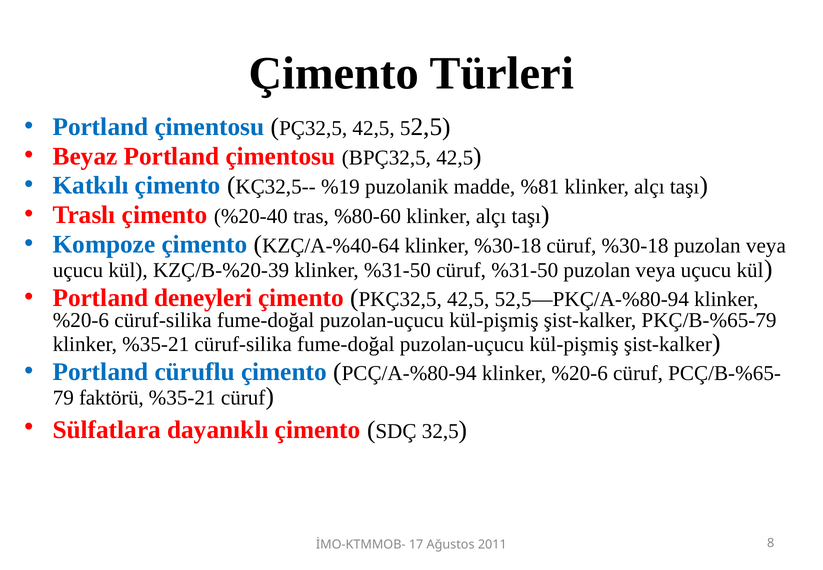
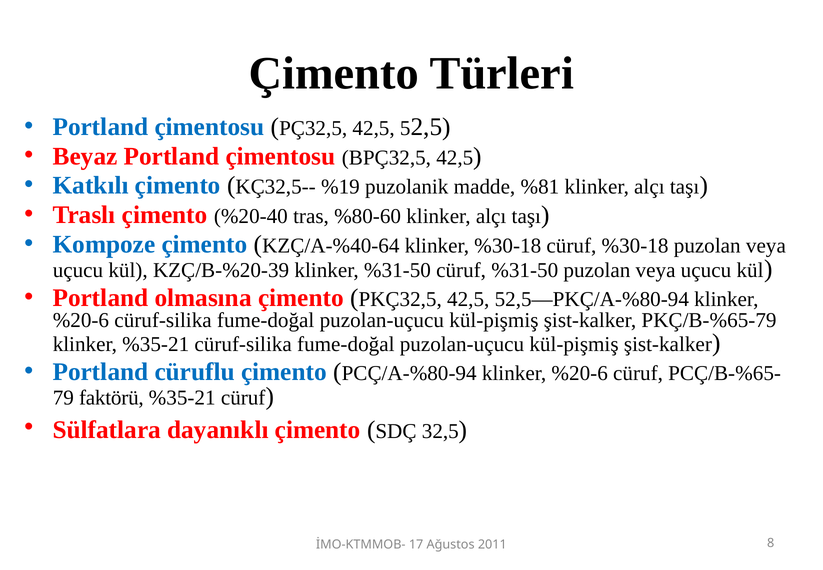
deneyleri: deneyleri -> olmasına (203, 298)
